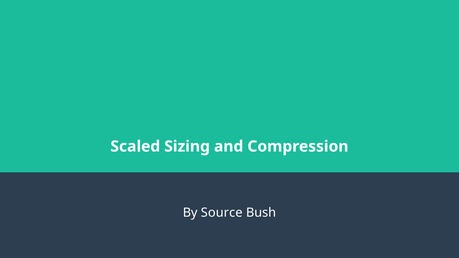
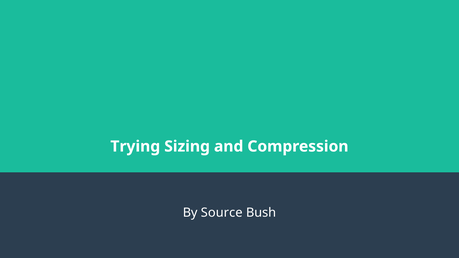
Scaled: Scaled -> Trying (135, 147)
